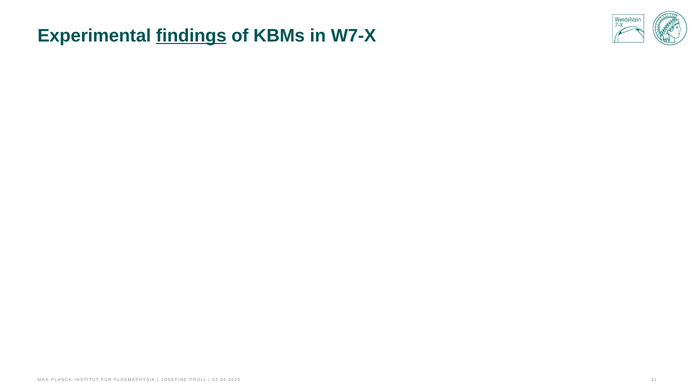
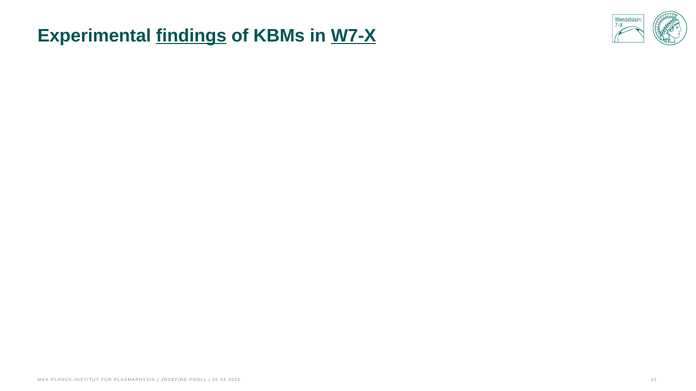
W7-X underline: none -> present (354, 36)
